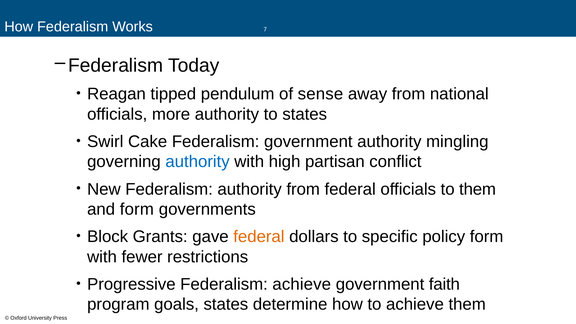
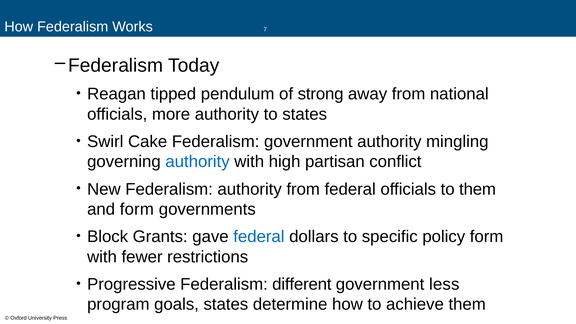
sense: sense -> strong (321, 94)
federal colour: orange -> blue (259, 237)
Federalism achieve: achieve -> different (302, 284)
faith: faith -> less (444, 284)
